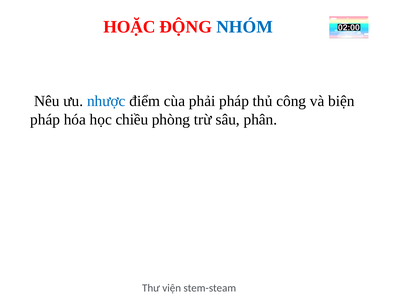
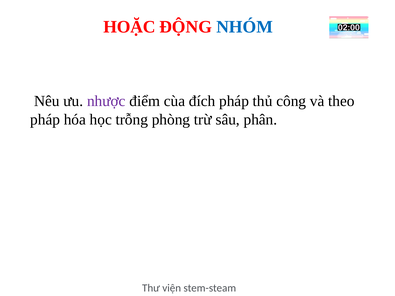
nhược colour: blue -> purple (106, 101)
phải: phải -> đích (202, 101)
biện: biện -> theo (341, 101)
chiều: chiều -> trỗng (132, 120)
